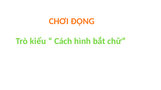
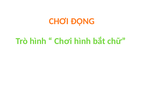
Trò kiểu: kiểu -> hình (38, 41)
Cách: Cách -> Chơi (63, 41)
